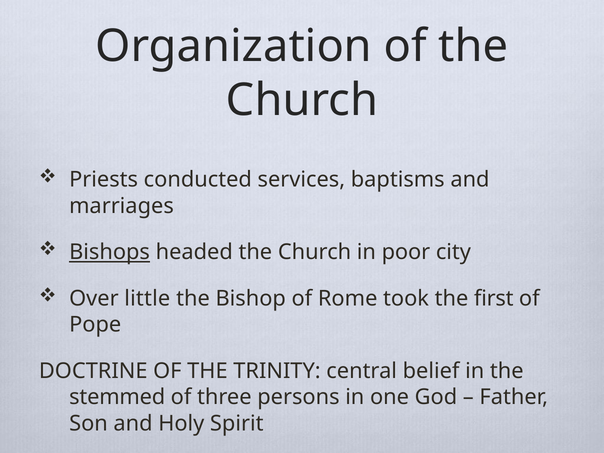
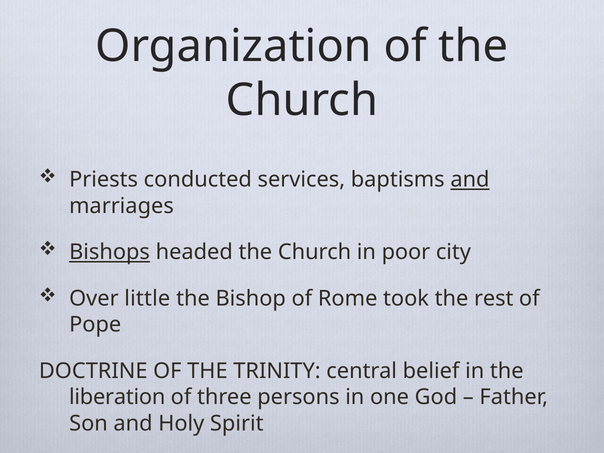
and underline: none -> present (470, 180)
first: first -> rest (494, 299)
stemmed: stemmed -> liberation (117, 397)
